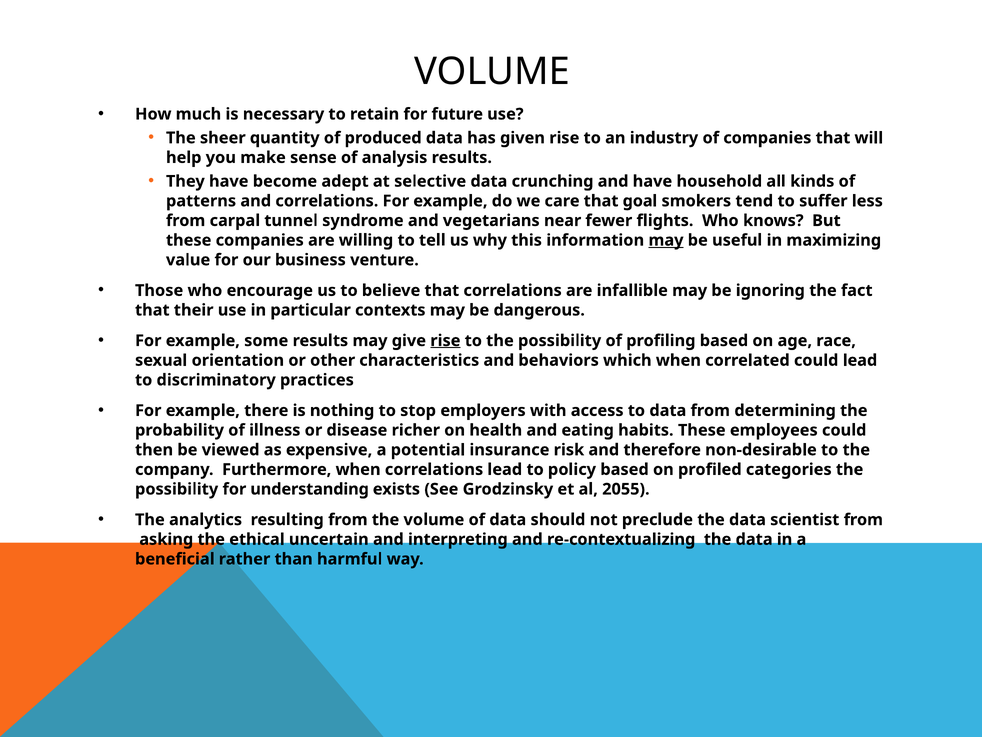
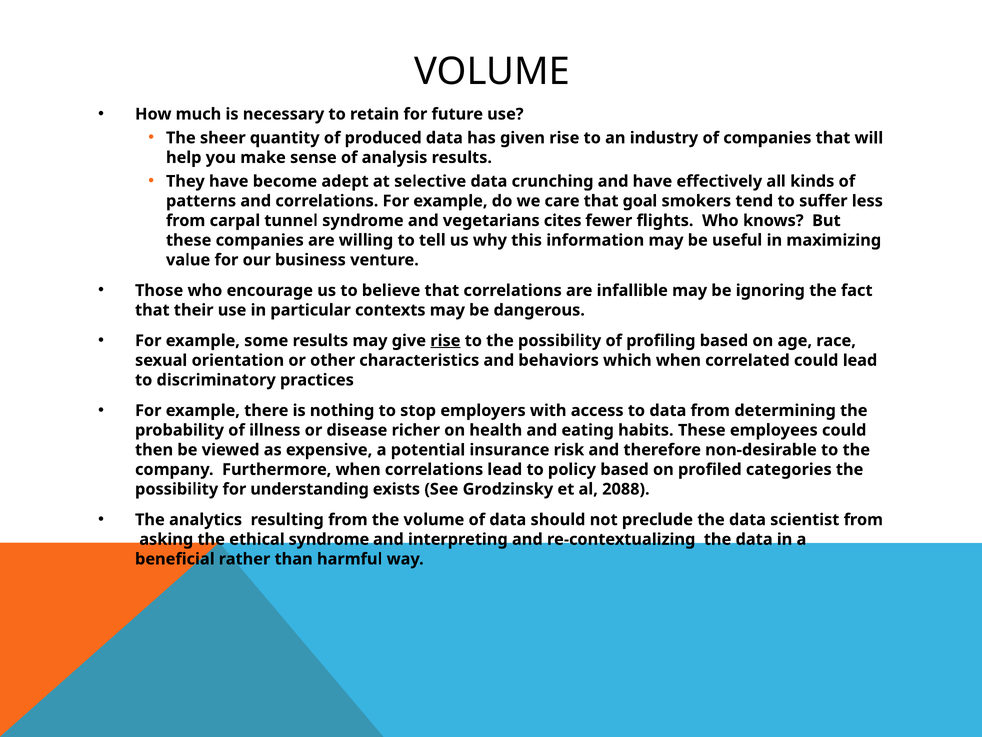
household: household -> effectively (719, 181)
near: near -> cites (563, 220)
may underline: present -> none (666, 240)
2055: 2055 -> 2088 (626, 489)
ethical uncertain: uncertain -> syndrome (329, 539)
